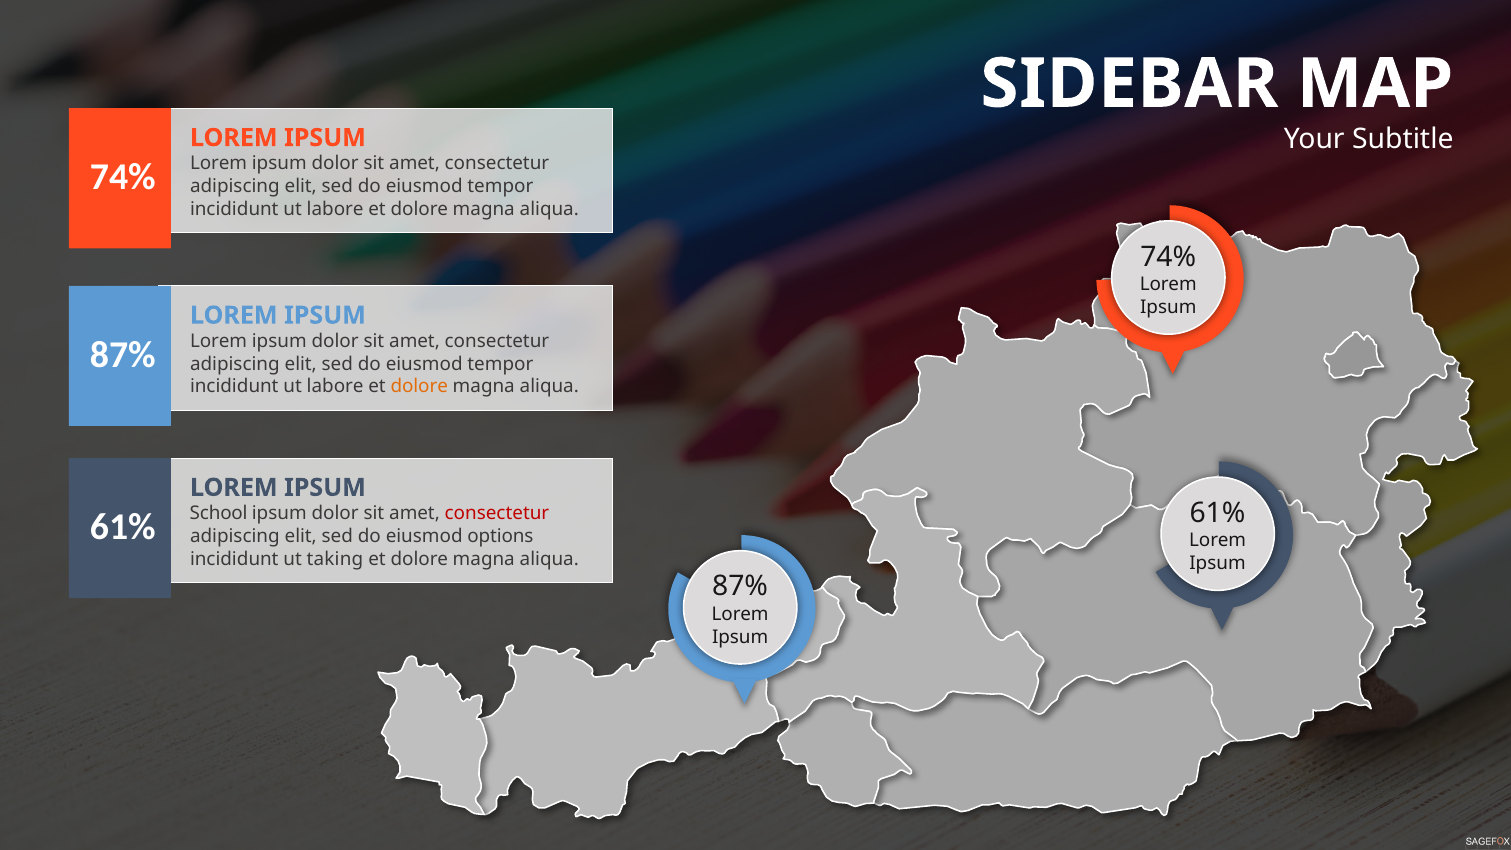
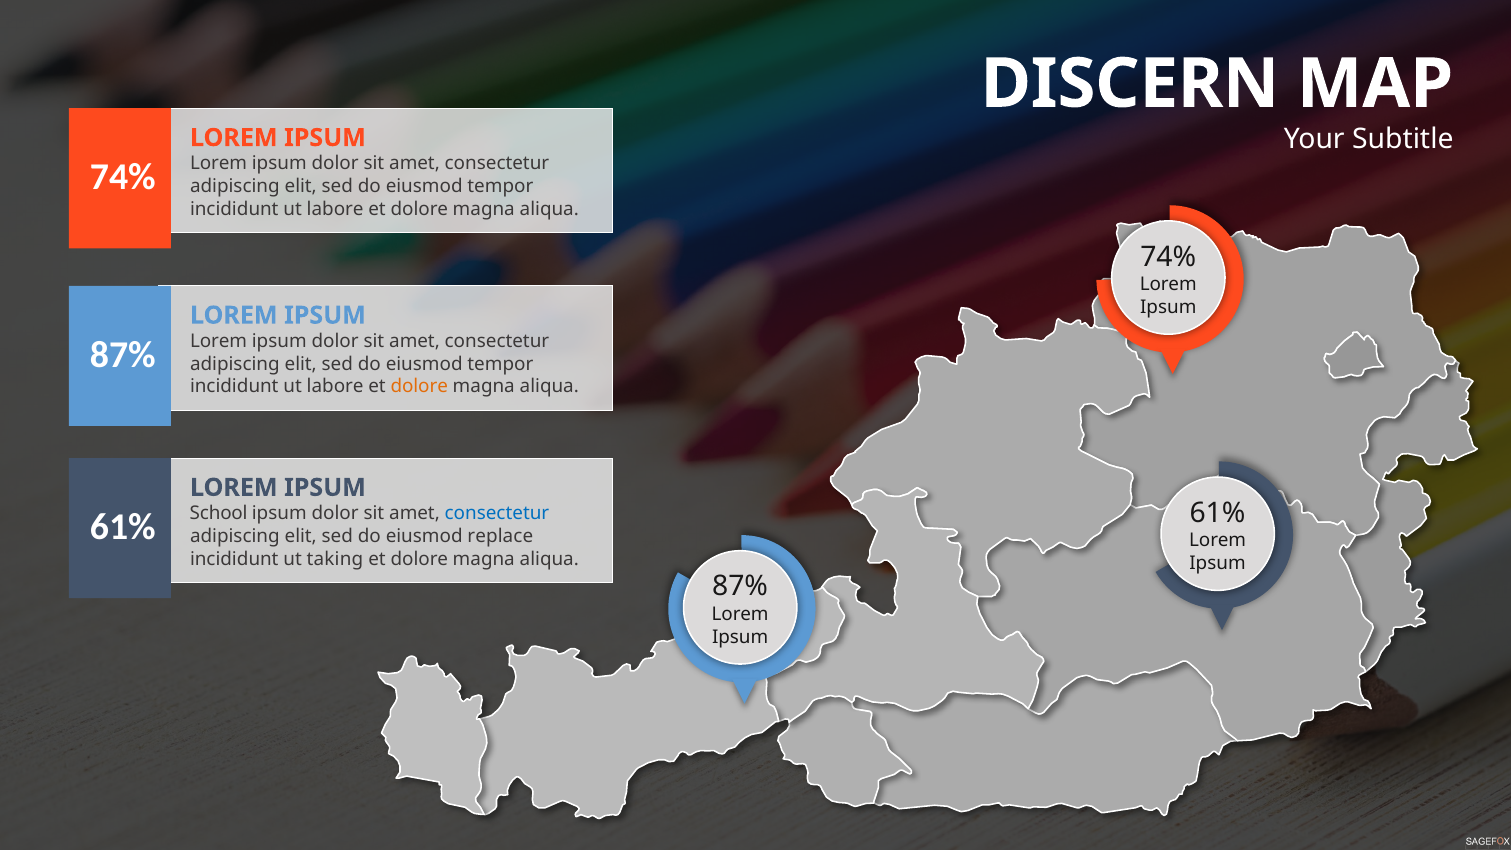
SIDEBAR: SIDEBAR -> DISCERN (1130, 84)
consectetur colour: red -> blue (497, 514)
options: options -> replace (500, 536)
